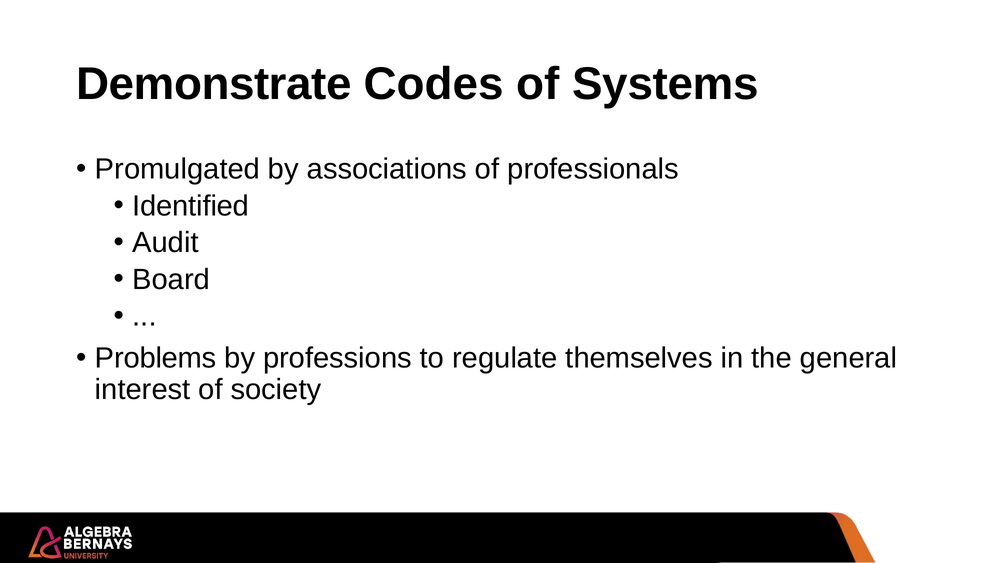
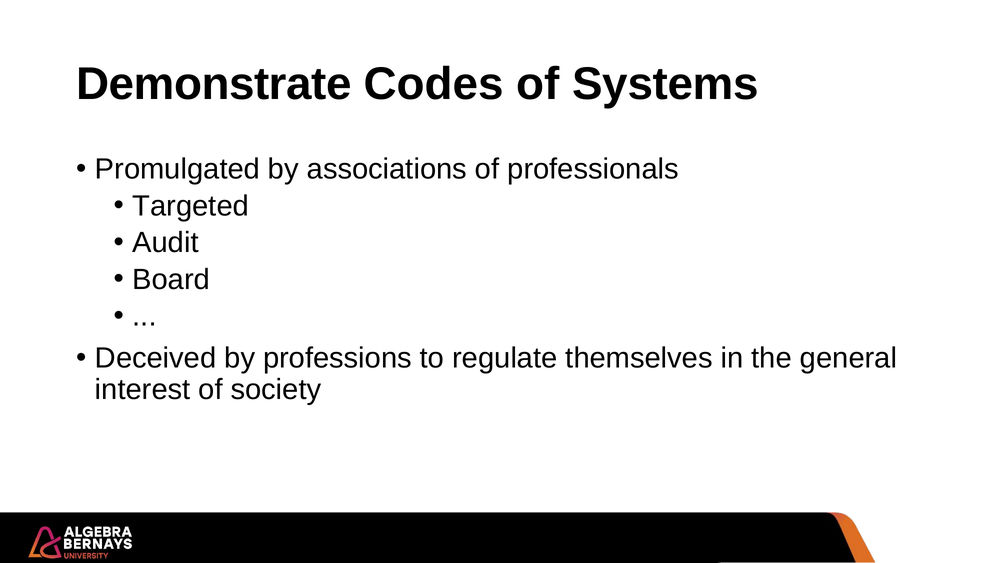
Identified: Identified -> Targeted (191, 206)
Problems: Problems -> Deceived (156, 358)
